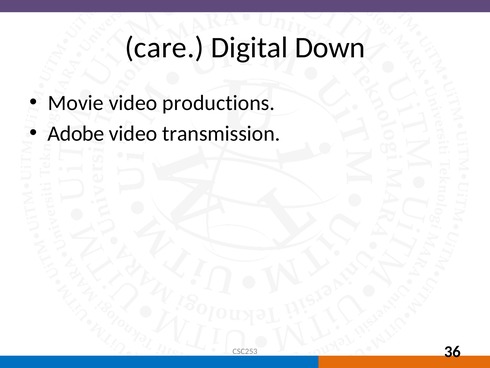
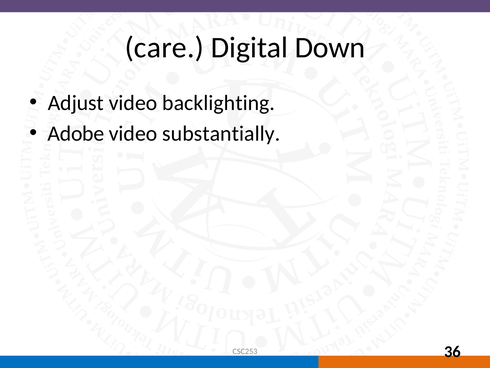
Movie: Movie -> Adjust (76, 103)
productions: productions -> backlighting (219, 103)
transmission: transmission -> substantially (221, 133)
